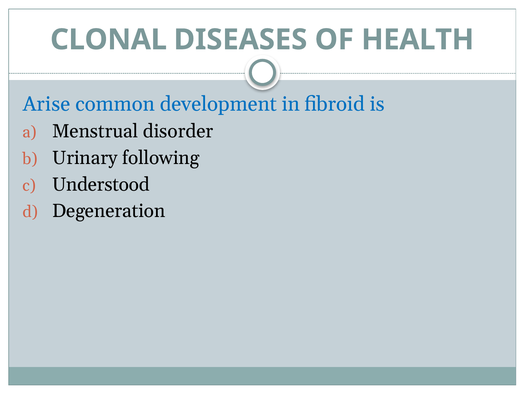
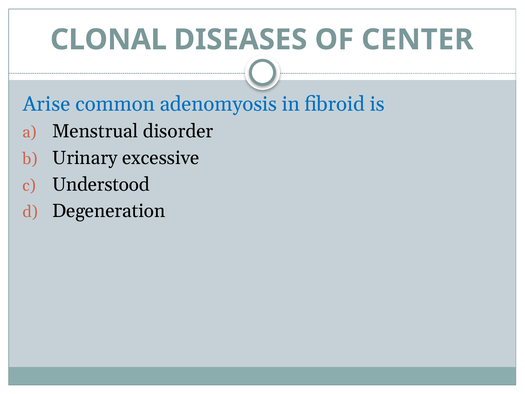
HEALTH: HEALTH -> CENTER (417, 40)
development: development -> adenomyosis (218, 104)
following: following -> excessive (161, 158)
